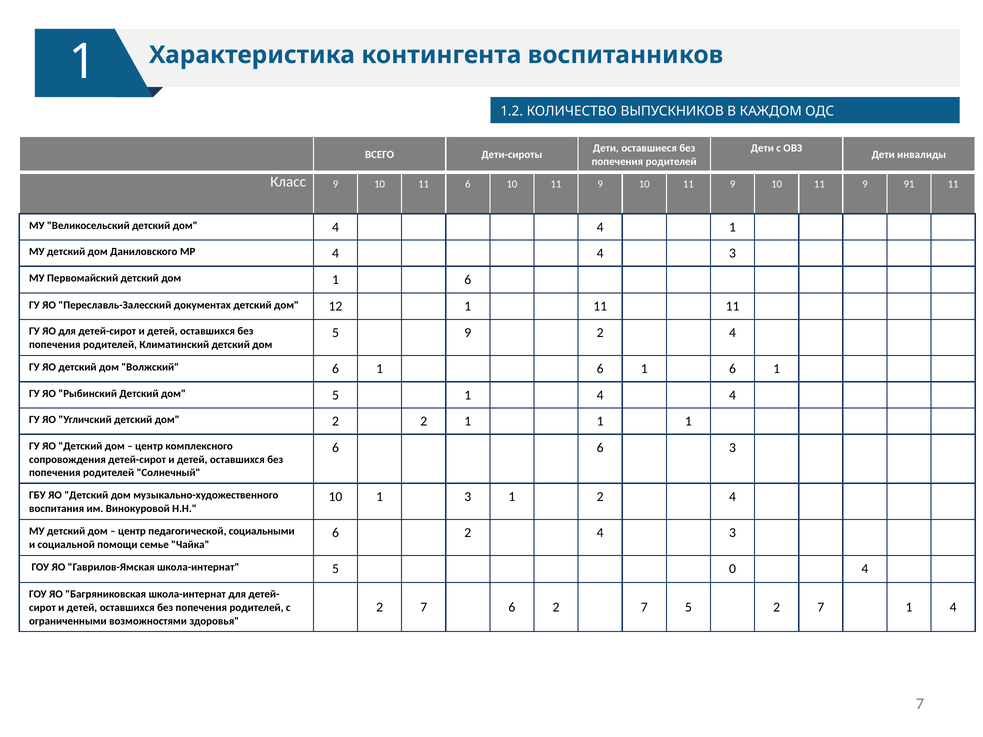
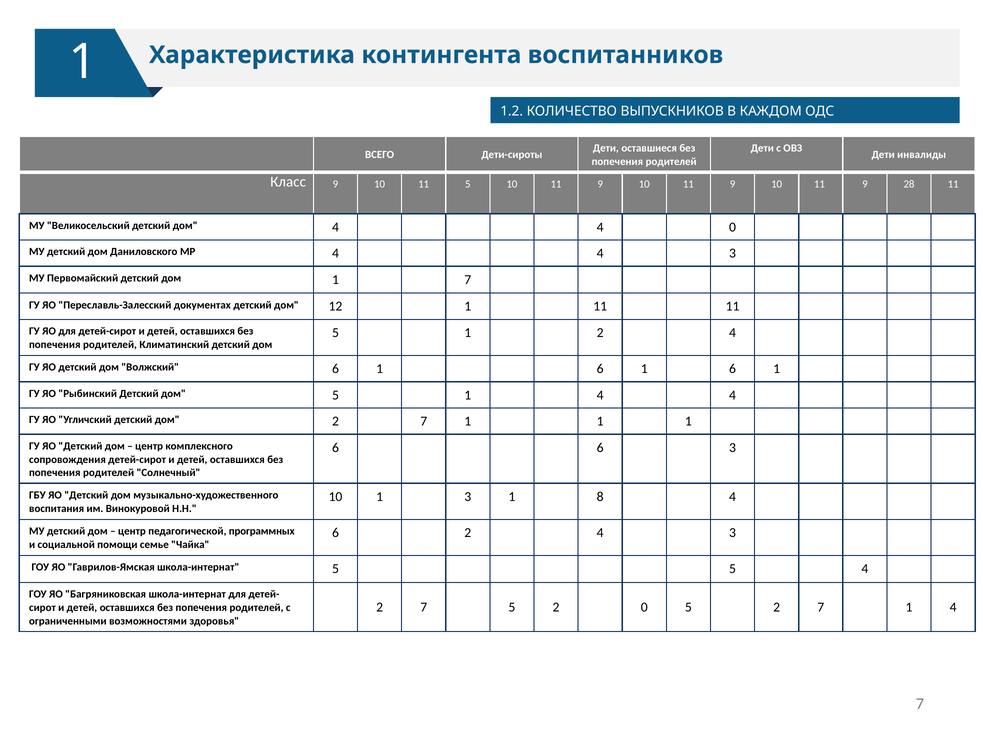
11 6: 6 -> 5 (468, 184)
91: 91 -> 28 (909, 184)
4 1: 1 -> 0 (733, 227)
дом 1 6: 6 -> 7 (468, 280)
9: 9 -> 1 (468, 333)
дом 2 2: 2 -> 7 (424, 421)
1 2: 2 -> 8 (600, 497)
социальными: социальными -> программных (262, 531)
5 0: 0 -> 5 (733, 569)
7 6: 6 -> 5 (512, 607)
7: 7 -> 0 (644, 607)
